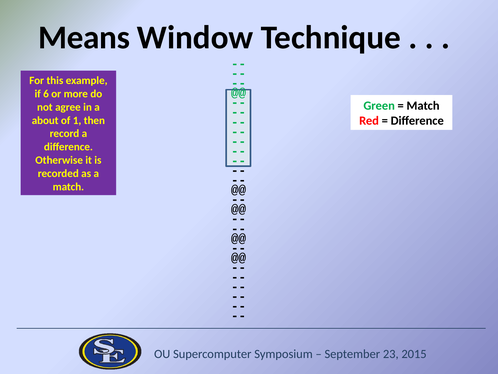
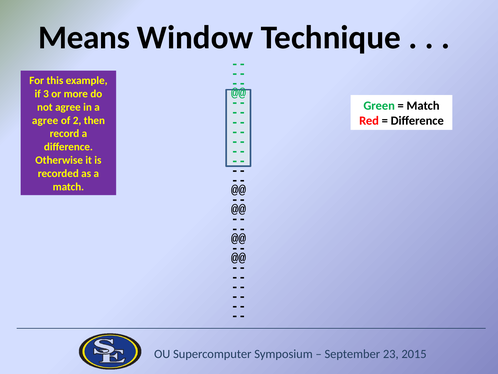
6: 6 -> 3 (46, 94)
about: about -> agree (45, 120)
1: 1 -> 2 (77, 120)
